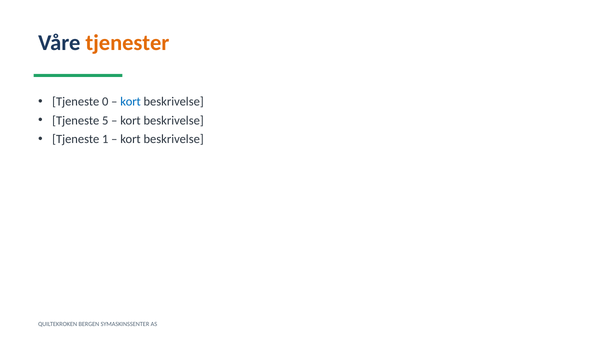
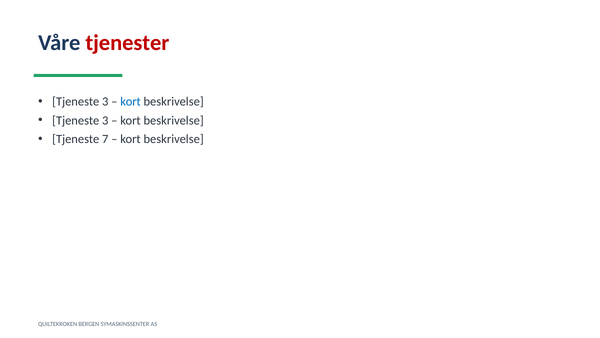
tjenester colour: orange -> red (127, 43)
0: 0 -> 3 (105, 102)
5: 5 -> 3 (105, 120)
1: 1 -> 7 (105, 139)
